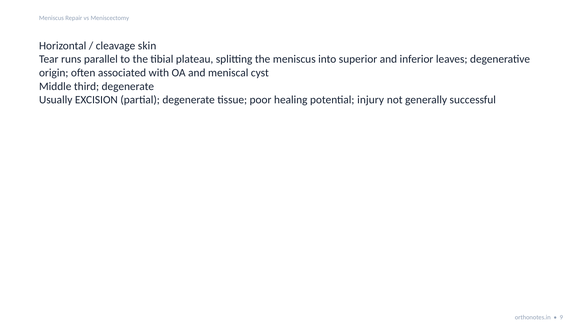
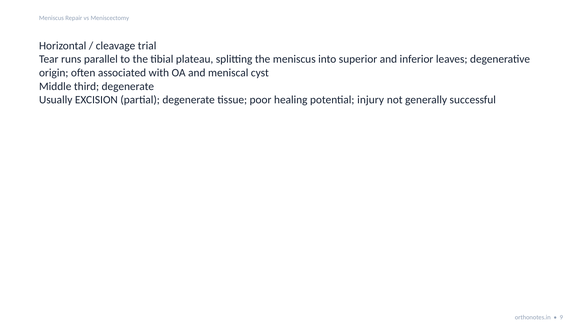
skin: skin -> trial (147, 46)
